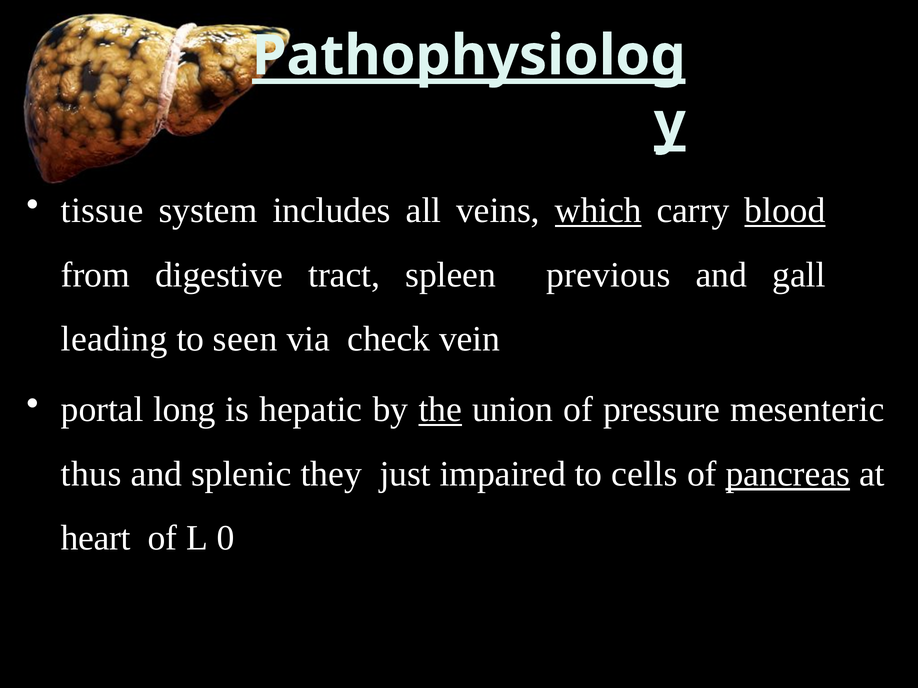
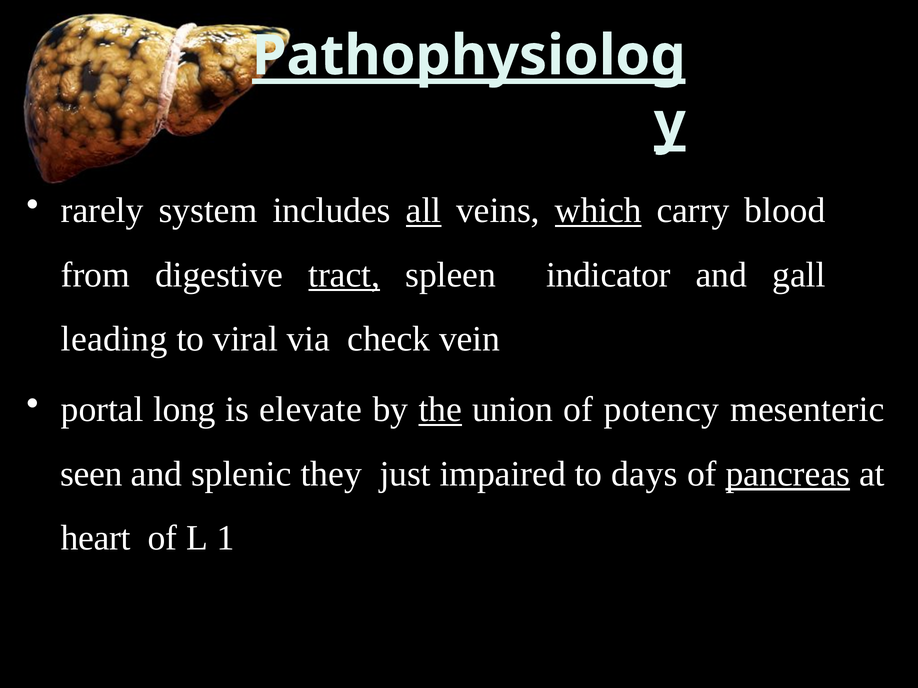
tissue: tissue -> rarely (102, 211)
all underline: none -> present (424, 211)
blood underline: present -> none (785, 211)
tract underline: none -> present (344, 275)
previous: previous -> indicator (608, 275)
seen: seen -> viral (245, 339)
hepatic: hepatic -> elevate (311, 410)
pressure: pressure -> potency (662, 410)
thus: thus -> seen (92, 474)
cells: cells -> days (644, 474)
0: 0 -> 1 (226, 539)
